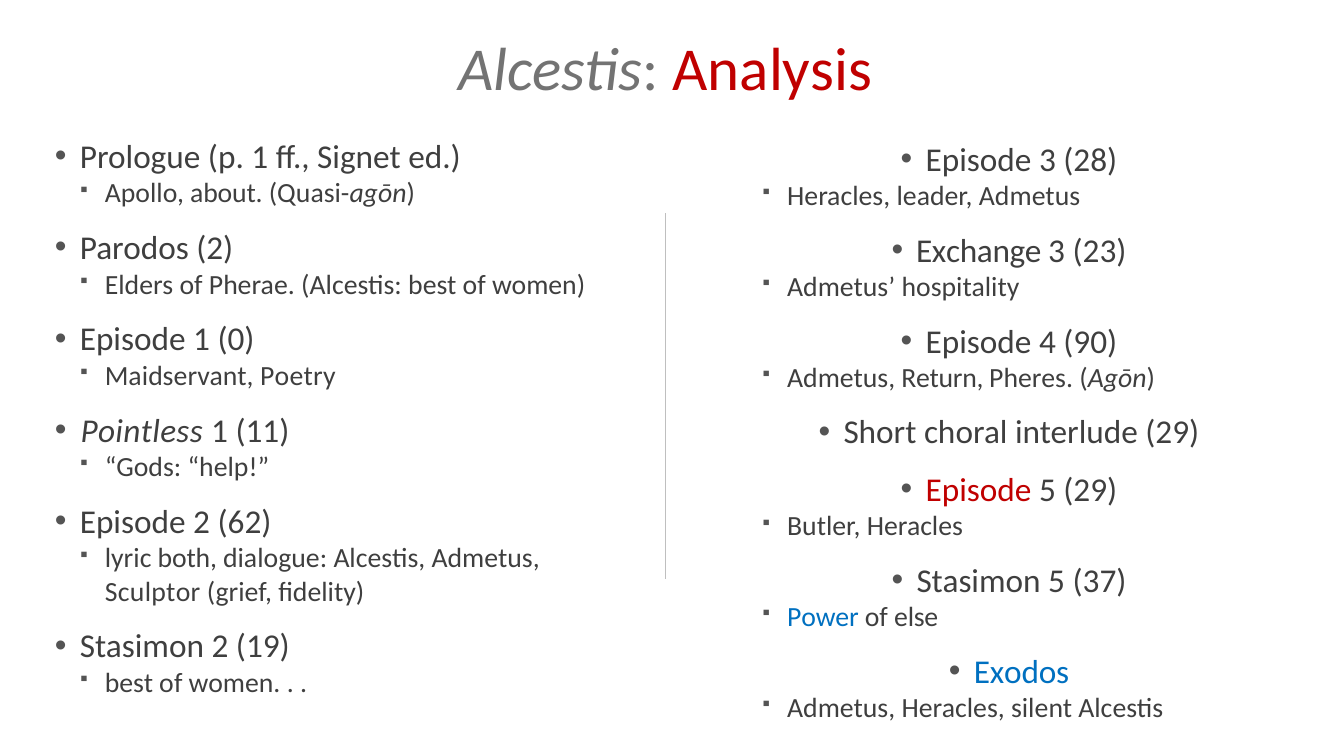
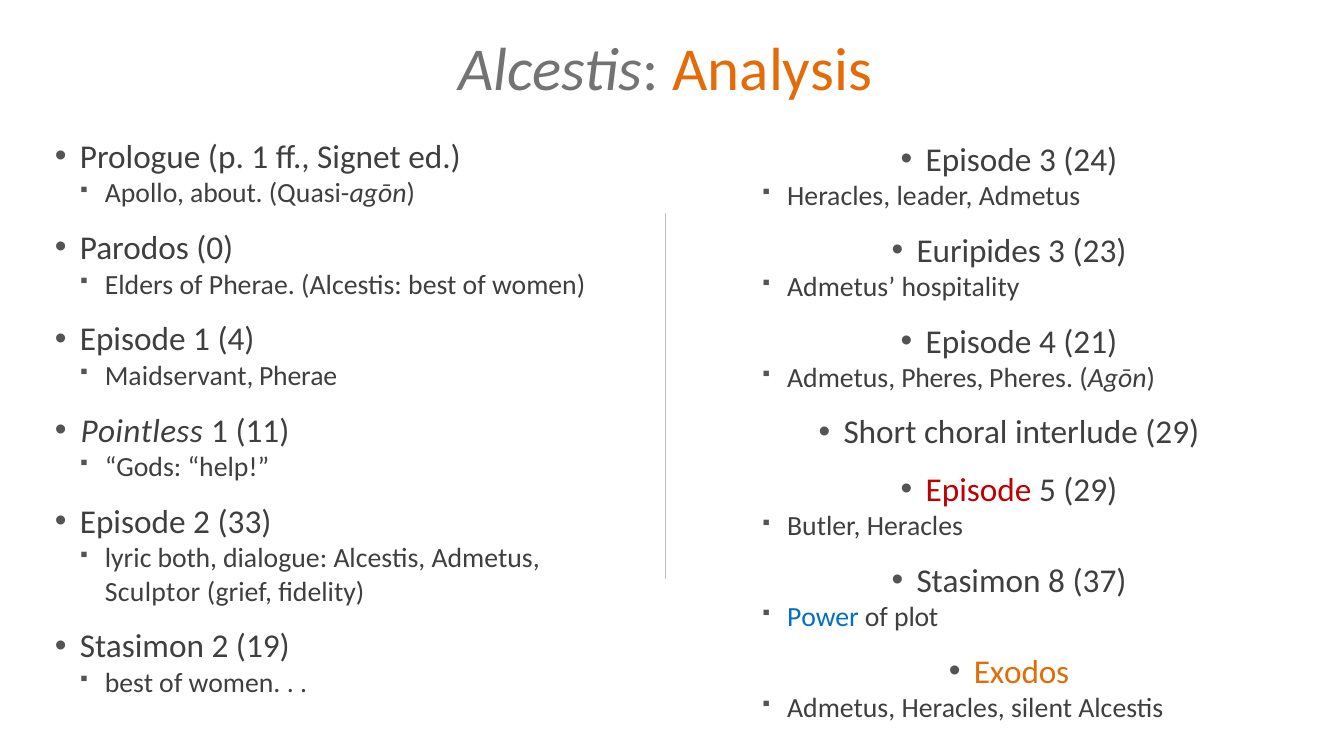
Analysis colour: red -> orange (772, 71)
28: 28 -> 24 (1090, 161)
Parodos 2: 2 -> 0 (215, 249)
Exchange: Exchange -> Euripides (979, 252)
1 0: 0 -> 4 (236, 340)
90: 90 -> 21 (1090, 342)
Maidservant Poetry: Poetry -> Pherae (298, 377)
Admetus Return: Return -> Pheres (942, 379)
62: 62 -> 33 (245, 523)
Stasimon 5: 5 -> 8 (1057, 582)
else: else -> plot (916, 618)
Exodos colour: blue -> orange (1022, 673)
